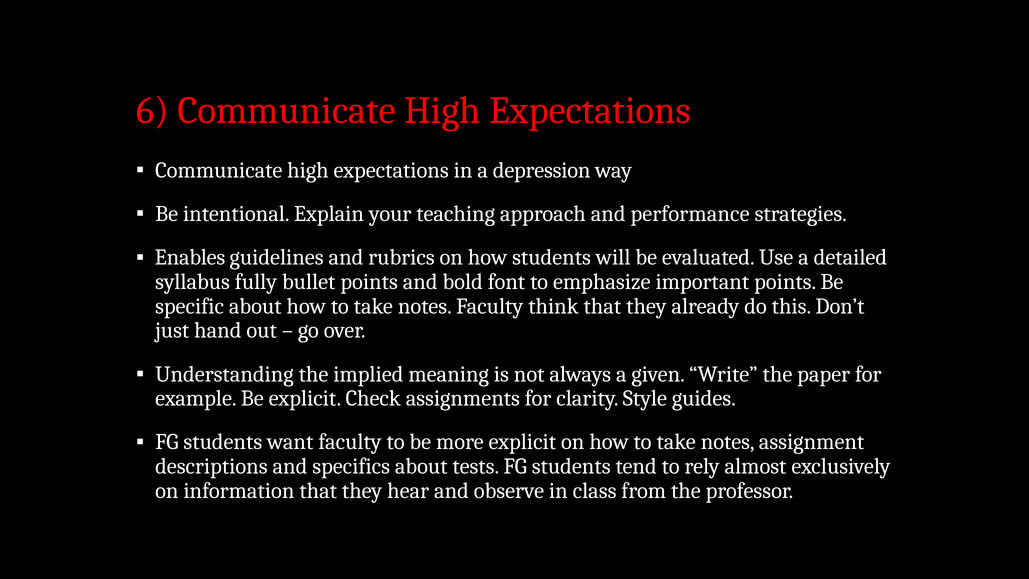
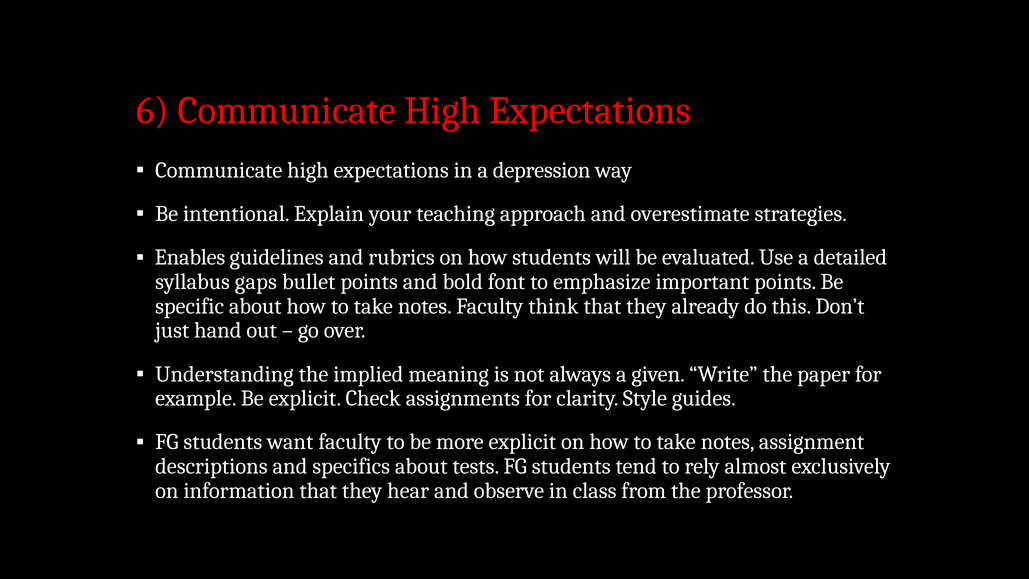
performance: performance -> overestimate (690, 214)
fully: fully -> gaps (256, 282)
